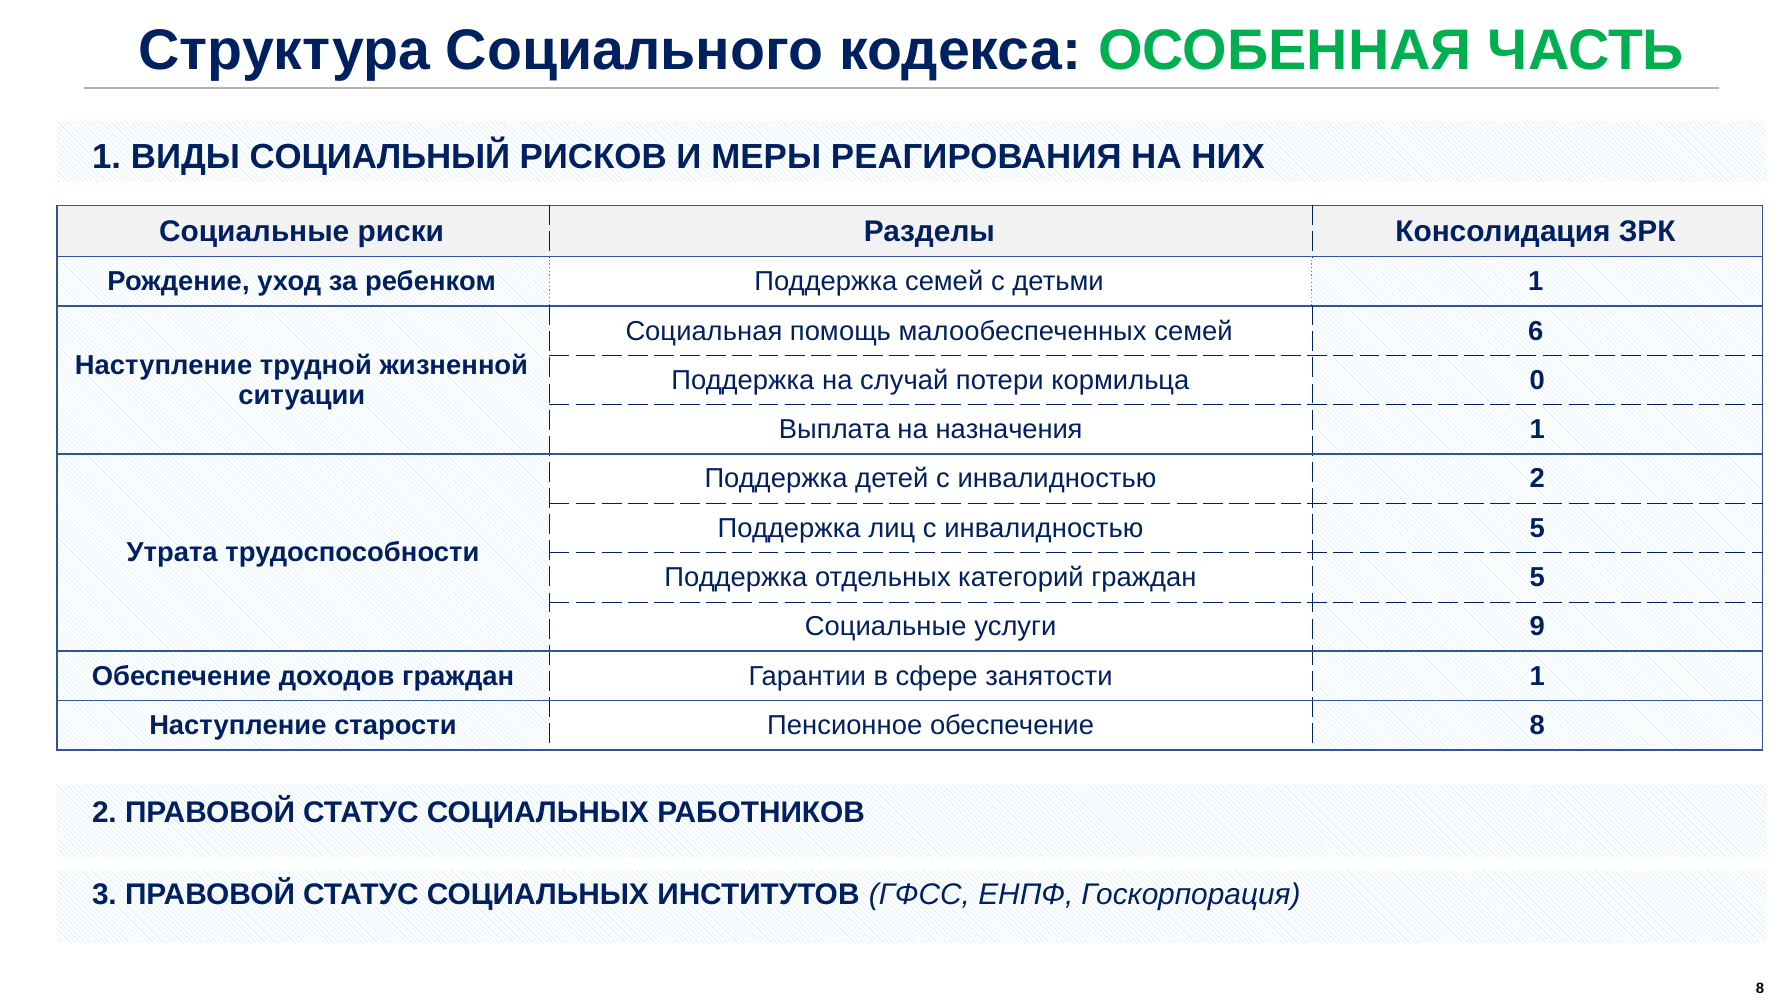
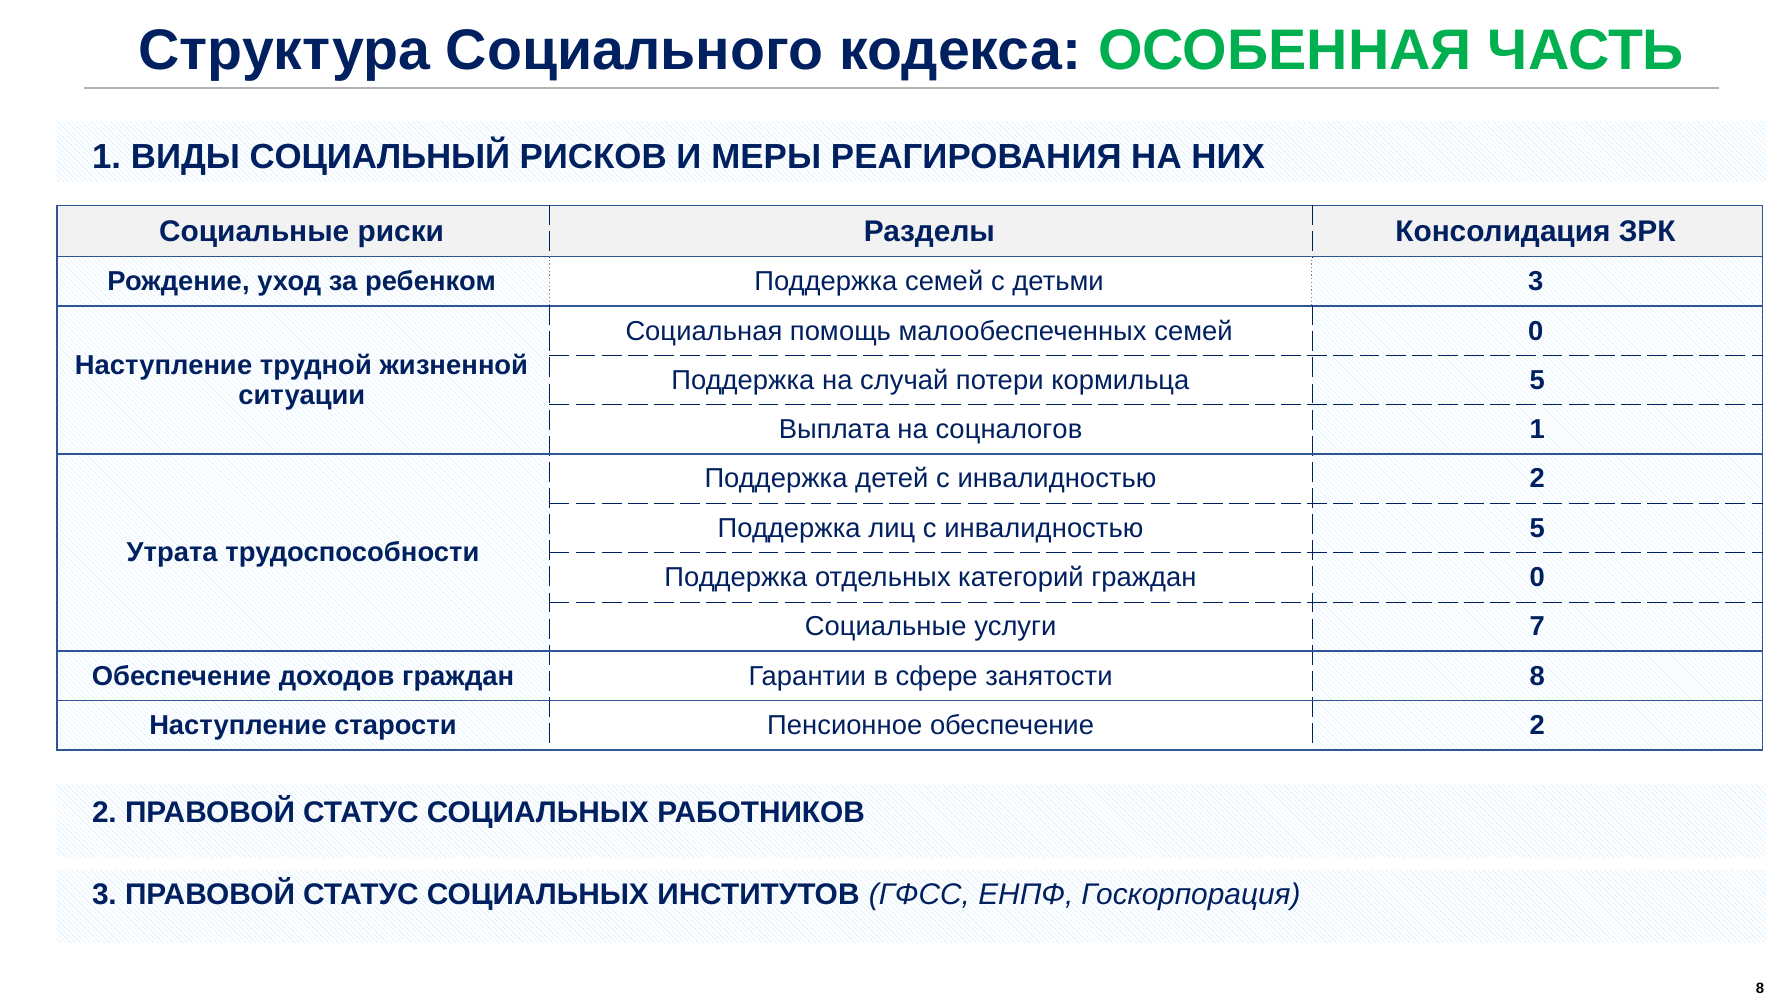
детьми 1: 1 -> 3 (1536, 282)
семей 6: 6 -> 0 (1536, 331)
кормильца 0: 0 -> 5 (1537, 380)
назначения: назначения -> соцналогов (1009, 430)
граждан 5: 5 -> 0 (1537, 578)
9: 9 -> 7 (1537, 627)
занятости 1: 1 -> 8 (1537, 676)
обеспечение 8: 8 -> 2 (1537, 726)
